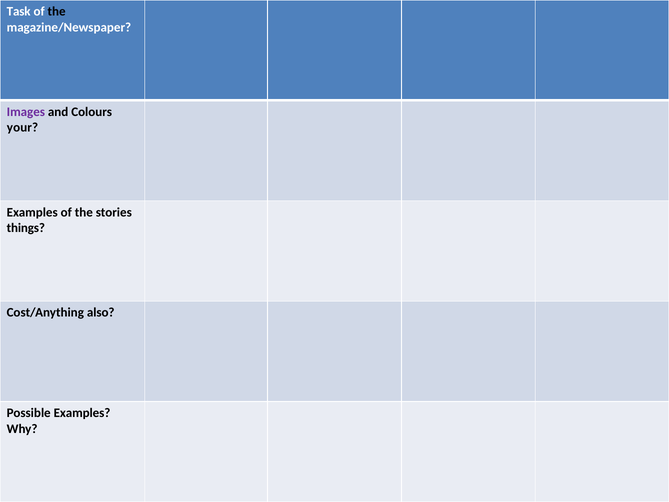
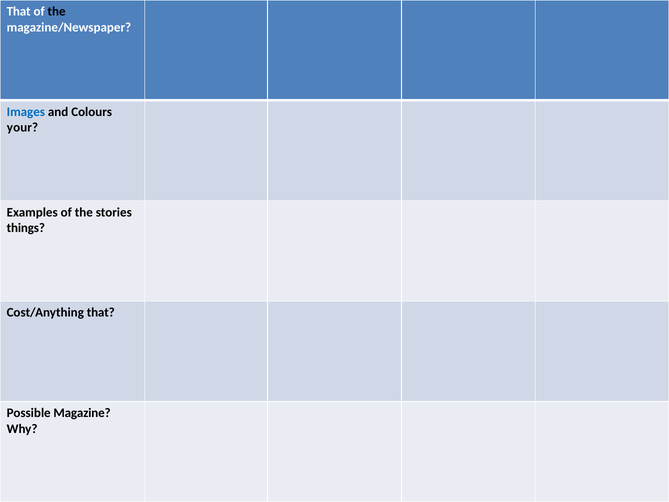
Task: Task -> That (19, 11)
Images colour: purple -> blue (26, 112)
Cost/Anything also: also -> that (101, 312)
Possible Examples: Examples -> Magazine (82, 413)
